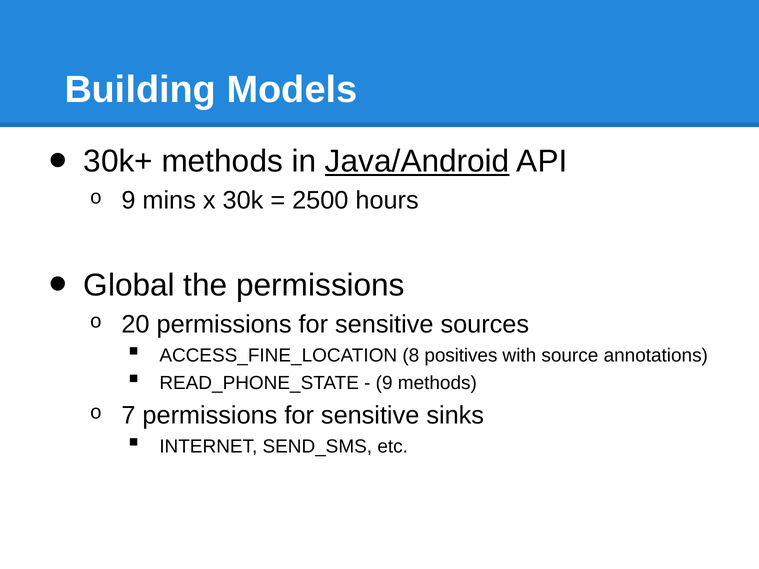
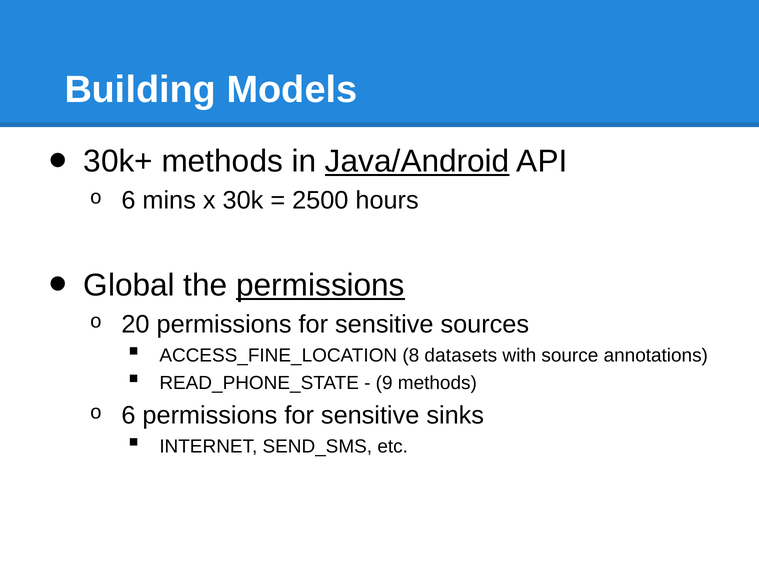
9: 9 -> 6 (128, 200)
permissions underline: none -> present (320, 286)
positives: positives -> datasets (461, 356)
7: 7 -> 6 (128, 415)
